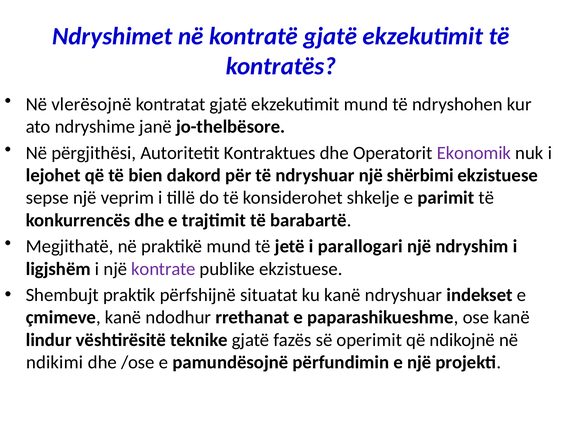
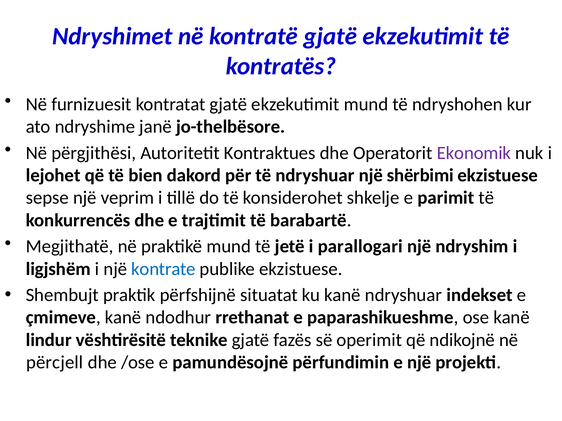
vlerësojnë: vlerësojnë -> furnizuesit (91, 104)
kontrate colour: purple -> blue (163, 269)
ndikimi: ndikimi -> përcjell (55, 363)
